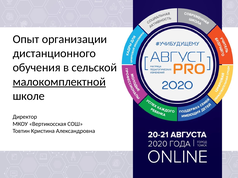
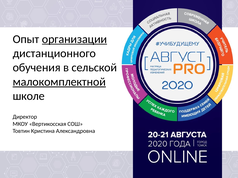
организации underline: none -> present (74, 39)
